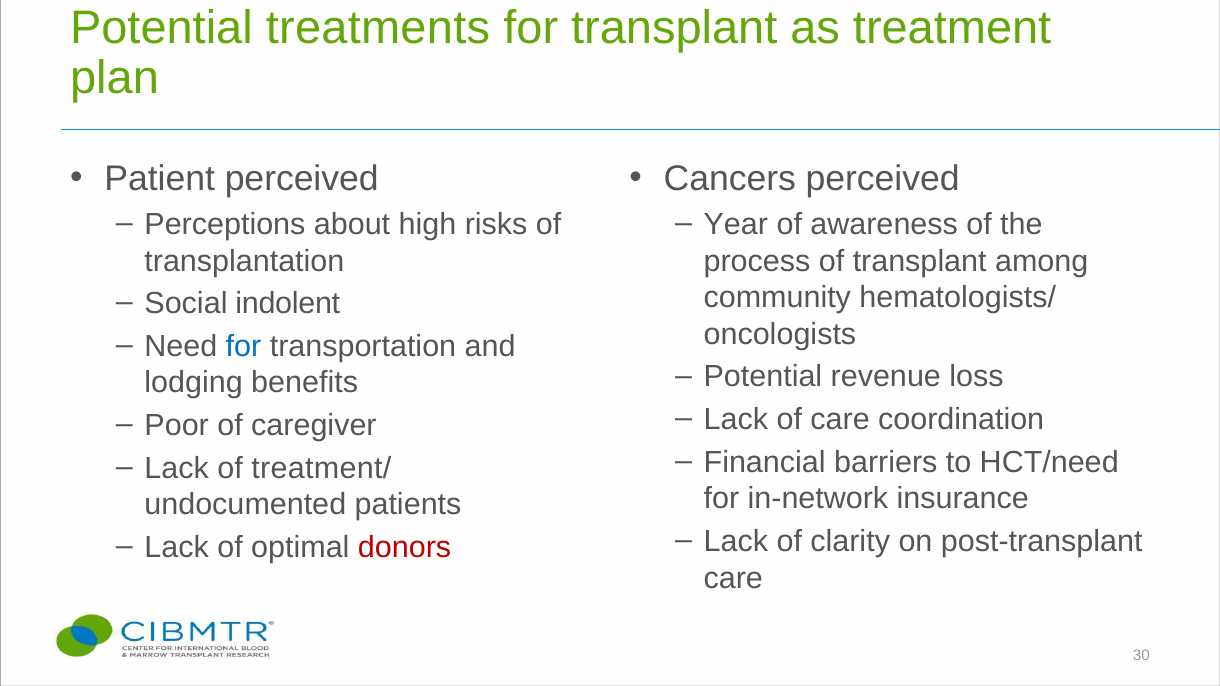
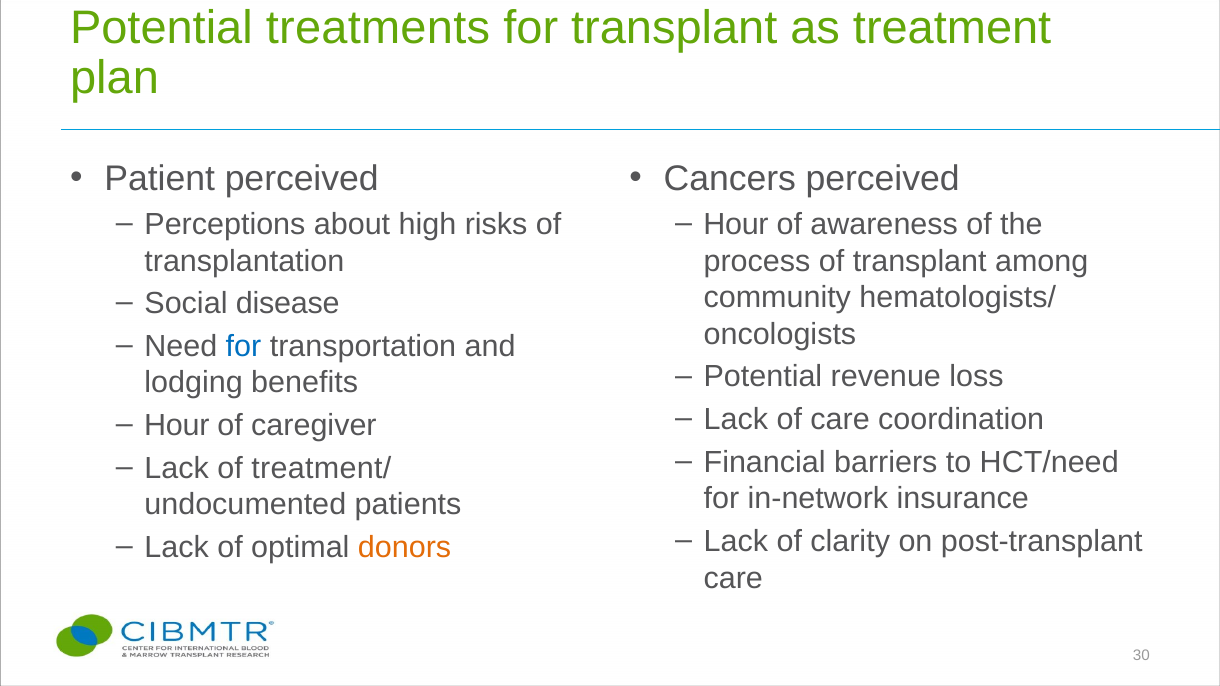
Year: Year -> Hour (736, 224)
indolent: indolent -> disease (288, 304)
Poor: Poor -> Hour (177, 426)
donors colour: red -> orange (405, 548)
